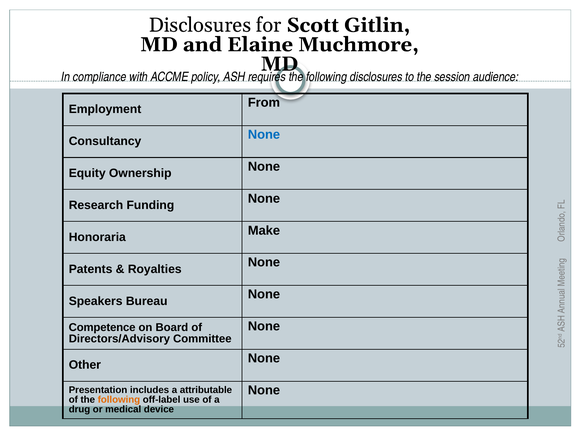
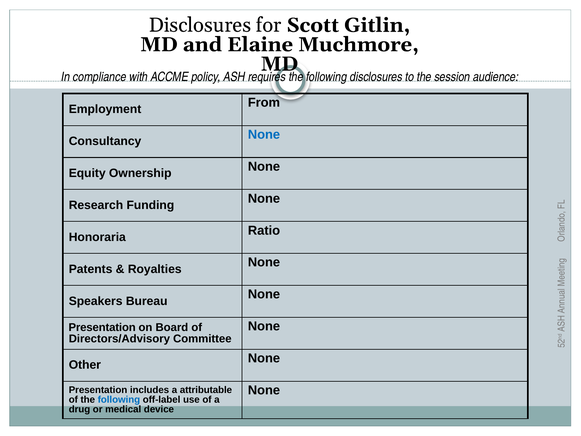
Make: Make -> Ratio (264, 230)
Competence: Competence -> Presentation (102, 327)
following colour: orange -> blue (119, 399)
